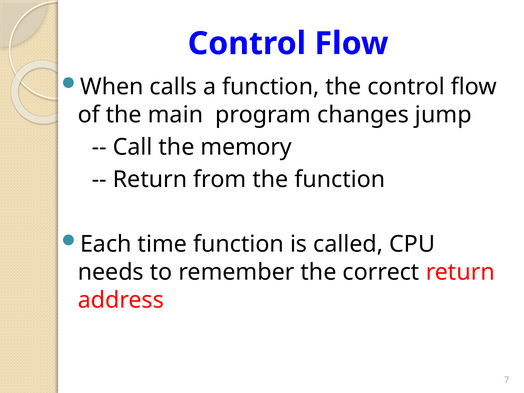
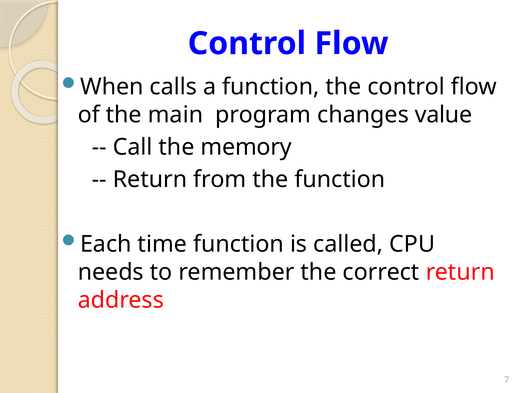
jump: jump -> value (444, 115)
